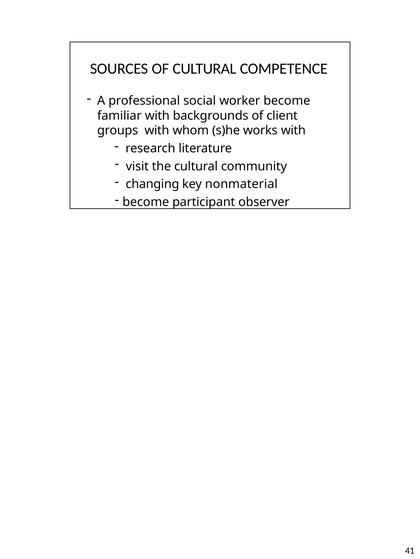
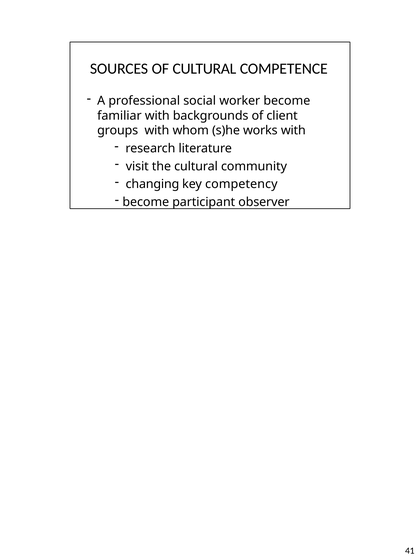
nonmaterial: nonmaterial -> competency (241, 184)
